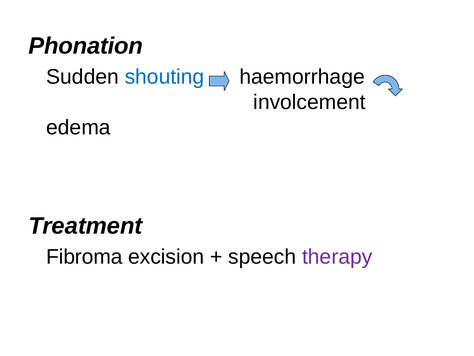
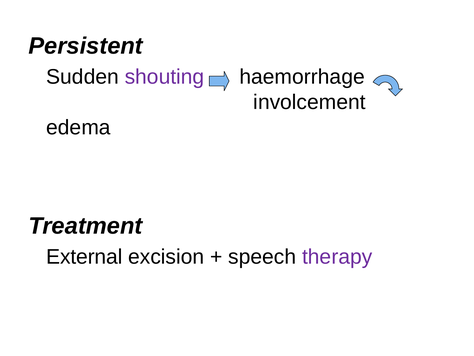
Phonation: Phonation -> Persistent (86, 46)
shouting colour: blue -> purple (165, 77)
Fibroma: Fibroma -> External (84, 256)
